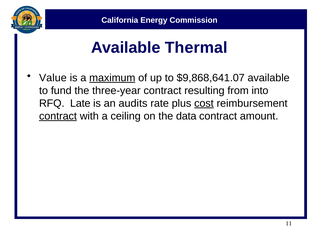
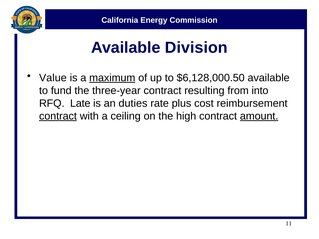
Thermal: Thermal -> Division (196, 48)
$9,868,641.07: $9,868,641.07 -> $6,128,000.50 (211, 78)
audits: audits -> duties (133, 103)
cost underline: present -> none (204, 103)
data: data -> high (186, 116)
amount underline: none -> present (259, 116)
